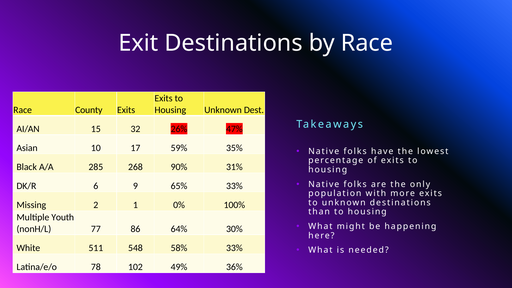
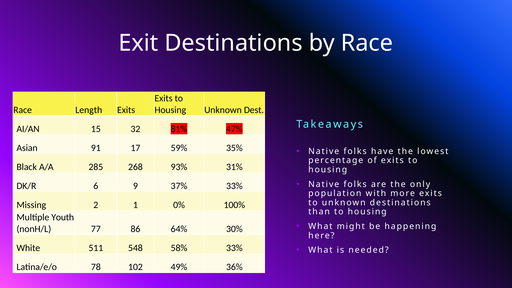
County: County -> Length (89, 110)
26%: 26% -> 81% (179, 129)
10: 10 -> 91 (96, 148)
90%: 90% -> 93% (179, 167)
65%: 65% -> 37% (179, 186)
